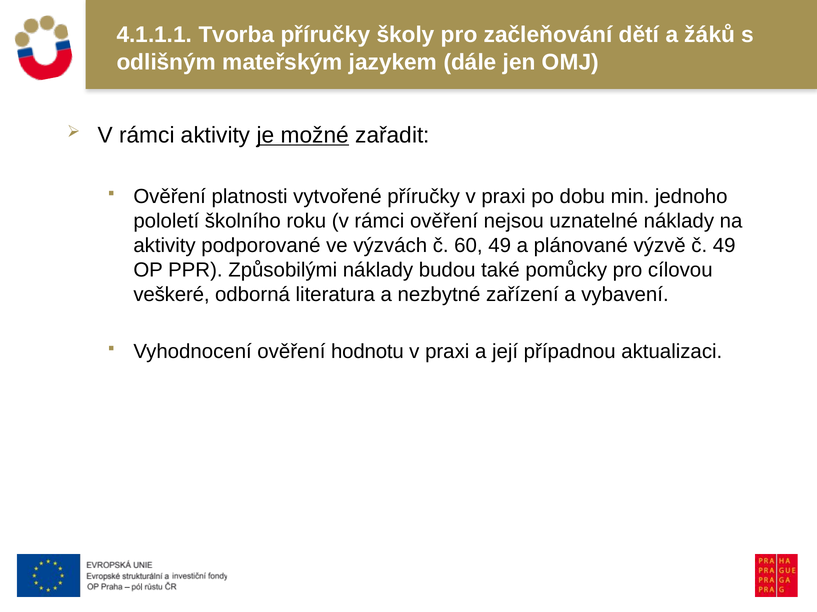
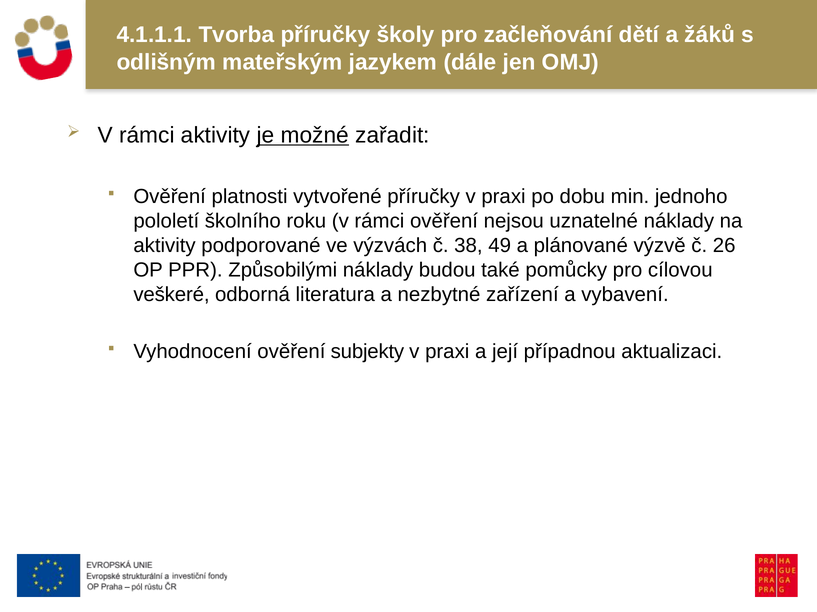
60: 60 -> 38 (468, 246)
č 49: 49 -> 26 (724, 246)
hodnotu: hodnotu -> subjekty (367, 352)
